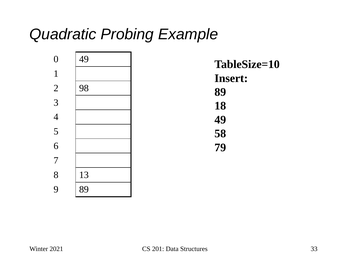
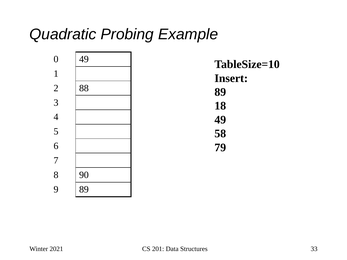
98: 98 -> 88 (84, 88)
13: 13 -> 90 (84, 175)
